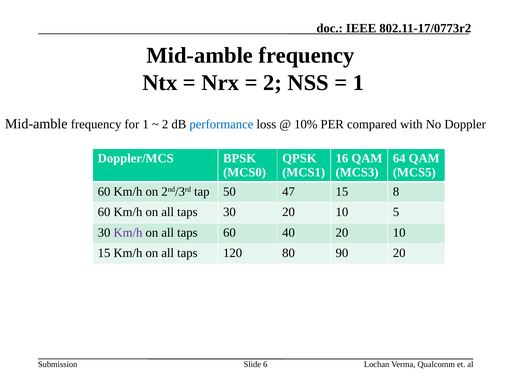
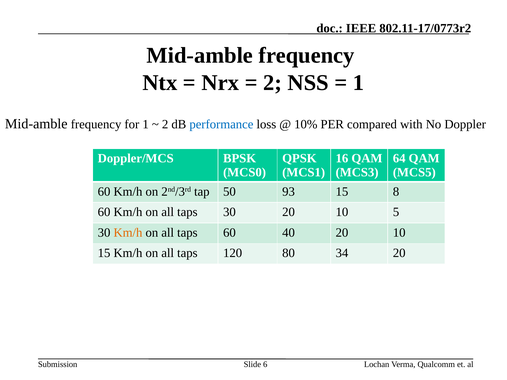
47: 47 -> 93 (289, 192)
Km/h colour: purple -> orange (128, 233)
90: 90 -> 34 (342, 253)
